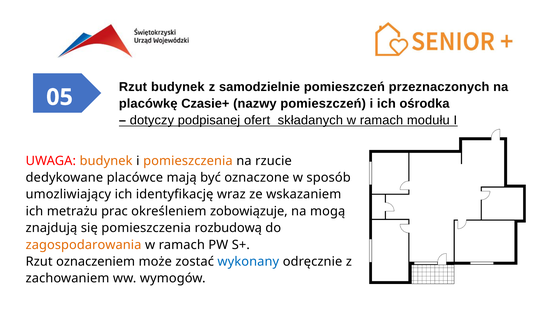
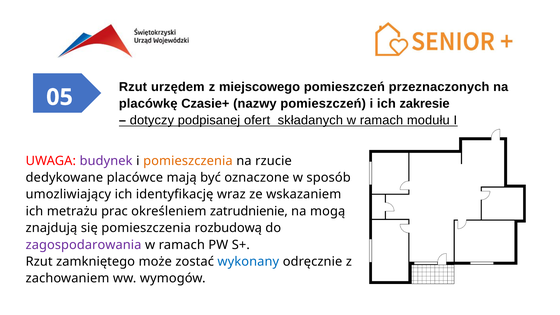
Rzut budynek: budynek -> urzędem (178, 87)
samodzielnie: samodzielnie -> miejscowego (260, 87)
ośrodka: ośrodka -> zakresie (425, 104)
budynek colour: orange -> purple (106, 161)
zobowiązuje: zobowiązuje -> zatrudnienie (249, 211)
zagospodarowania colour: orange -> purple (84, 245)
oznaczeniem: oznaczeniem -> zamkniętego (96, 262)
